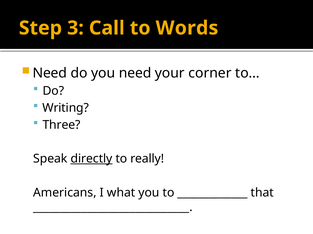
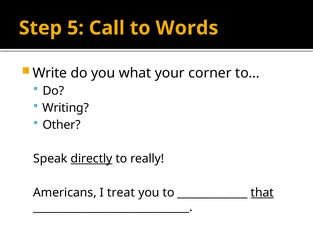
3: 3 -> 5 (75, 28)
Need: Need -> Write (50, 73)
you need: need -> what (135, 73)
Three: Three -> Other (62, 125)
what: what -> treat (121, 193)
that underline: none -> present (262, 193)
